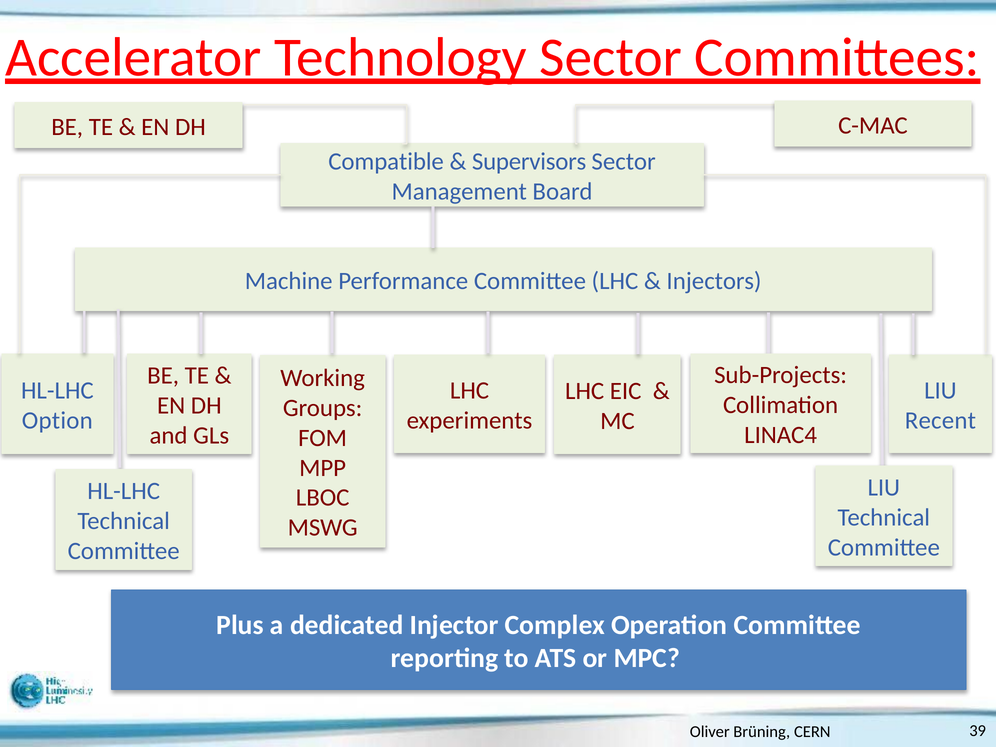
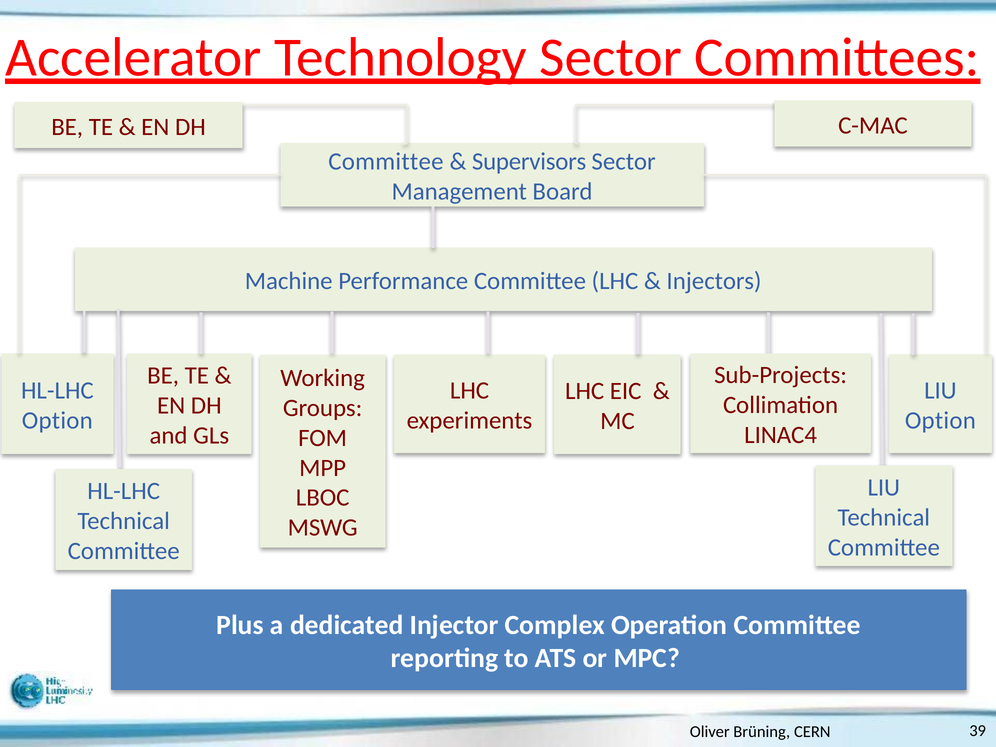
Compatible: Compatible -> Committee (386, 162)
Recent: Recent -> Option (940, 420)
